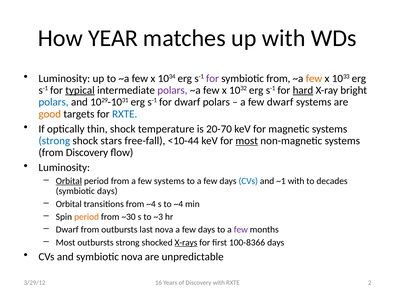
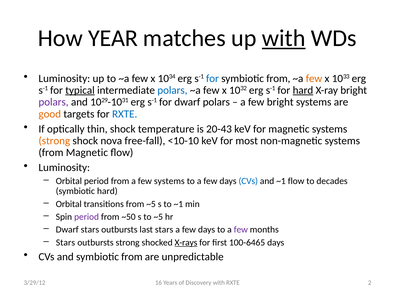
with underline: none -> present (284, 38)
for colour: purple -> blue (212, 78)
polars colour: purple -> blue (172, 90)
polars colour: blue -> purple (54, 102)
few dwarf: dwarf -> bright (280, 102)
20-70: 20-70 -> 20-43 (219, 129)
strong colour: blue -> orange (54, 141)
stars: stars -> nova (111, 141)
<10-44: <10-44 -> <10-10 (183, 141)
most underline: present -> none (247, 141)
from Discovery: Discovery -> Magnetic (87, 153)
Orbital underline: present -> none (69, 181)
~1 with: with -> flow (296, 181)
symbiotic days: days -> hard (107, 191)
from ~4: ~4 -> ~5 (151, 204)
to ~4: ~4 -> ~1 (178, 204)
period colour: orange -> purple (87, 217)
~30: ~30 -> ~50 (129, 217)
to ~3: ~3 -> ~5 (158, 217)
Dwarf from: from -> stars (90, 230)
last nova: nova -> stars (164, 230)
Most: Most -> Stars (65, 243)
100-8366: 100-8366 -> 100-6465 (247, 243)
and symbiotic nova: nova -> from (132, 257)
